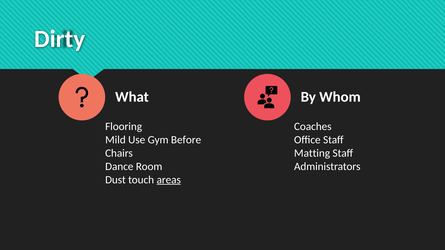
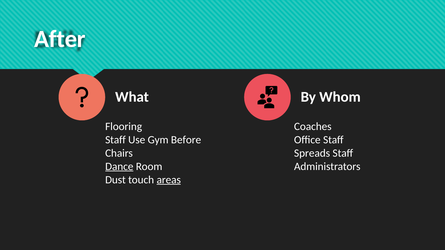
Dirty: Dirty -> After (60, 39)
Mild: Mild -> Staff (116, 140)
Matting: Matting -> Spreads (312, 153)
Dance underline: none -> present (119, 167)
